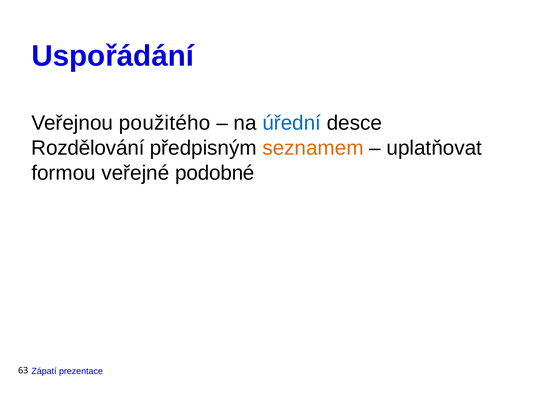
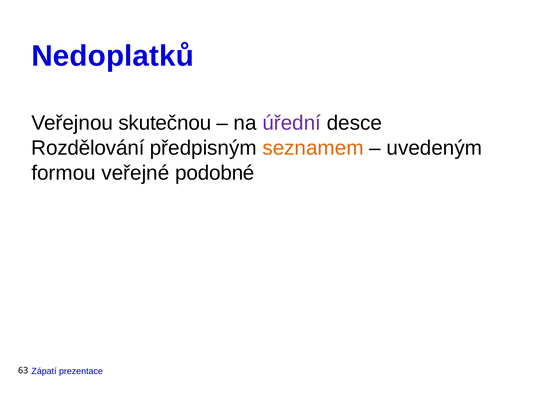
Uspořádání: Uspořádání -> Nedoplatků (113, 56)
použitého: použitého -> skutečnou (165, 123)
úřední colour: blue -> purple (292, 123)
uplatňovat: uplatňovat -> uvedeným (434, 148)
